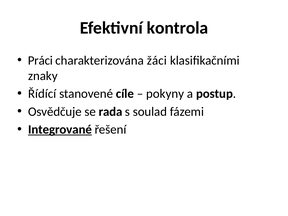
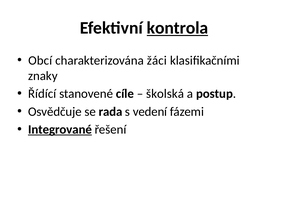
kontrola underline: none -> present (177, 28)
Práci: Práci -> Obcí (40, 60)
pokyny: pokyny -> školská (165, 94)
soulad: soulad -> vedení (150, 112)
